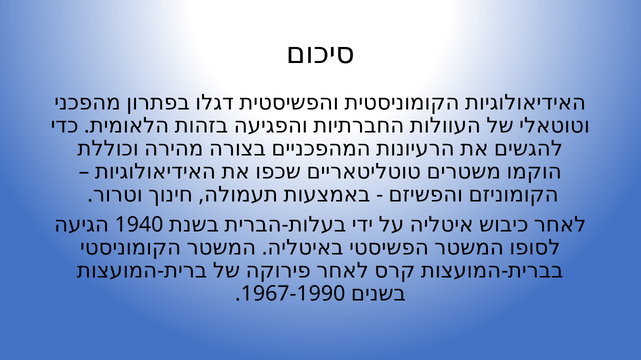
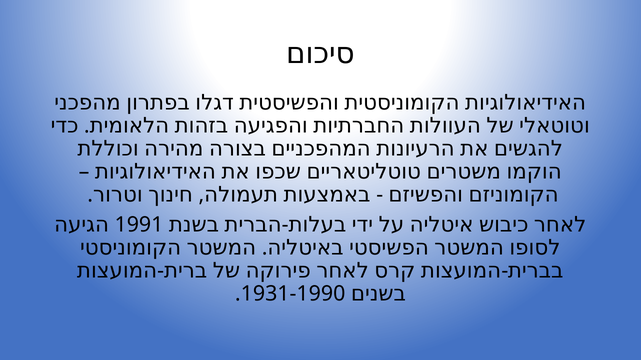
1940: 1940 -> 1991 (139, 225)
1967-1990: 1967-1990 -> 1931-1990 (293, 294)
